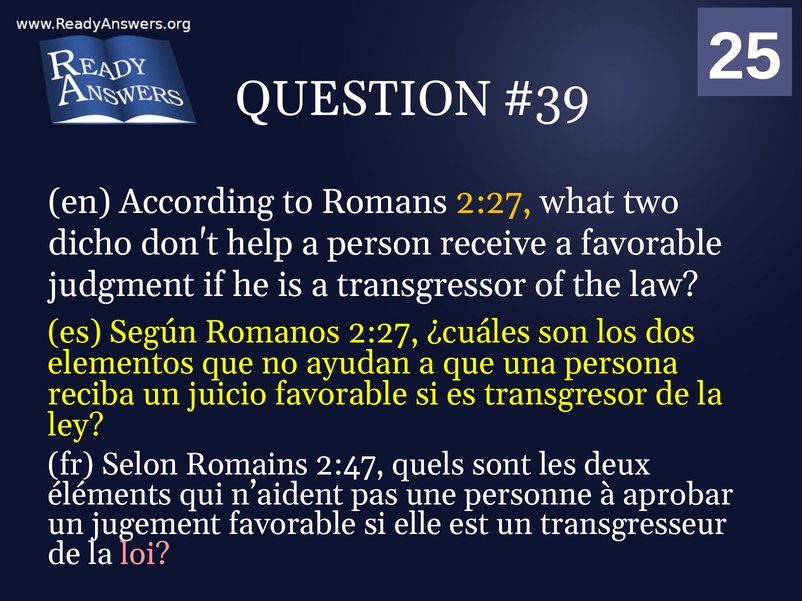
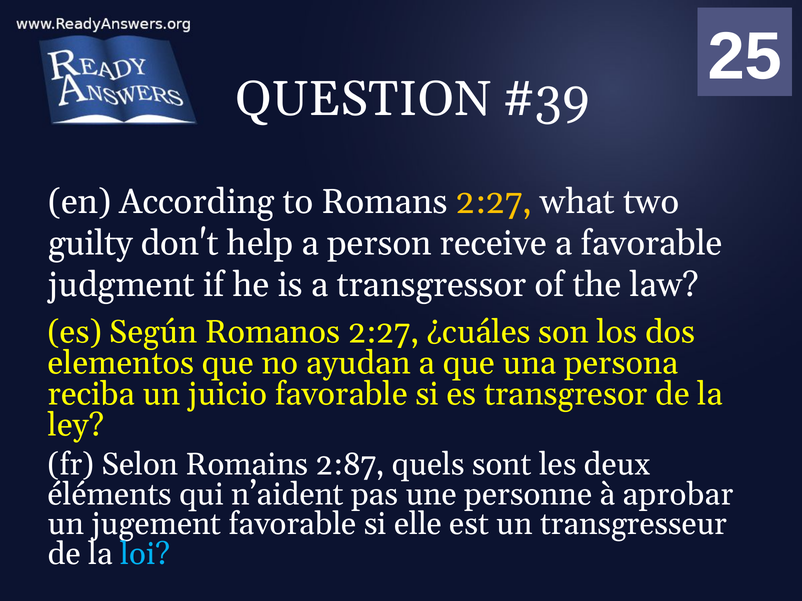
dicho: dicho -> guilty (90, 244)
2:47: 2:47 -> 2:87 (350, 465)
loi colour: pink -> light blue (145, 555)
